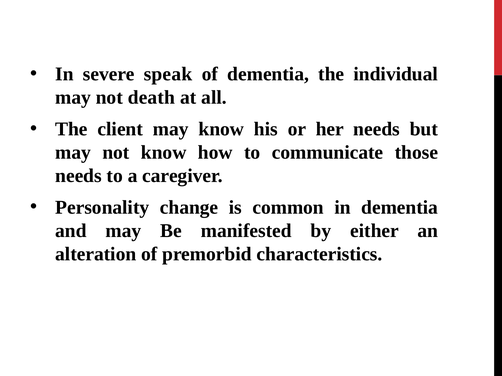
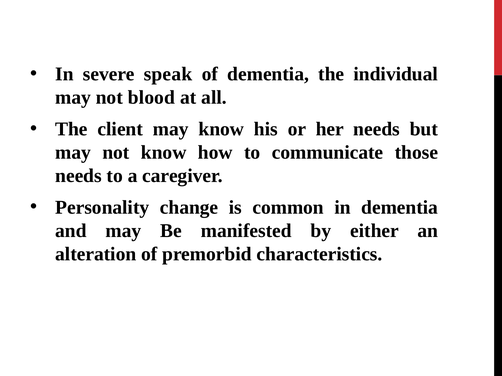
death: death -> blood (151, 98)
